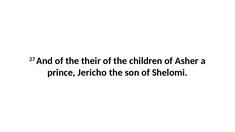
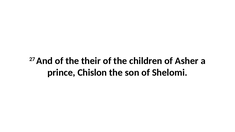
Jericho: Jericho -> Chislon (92, 73)
